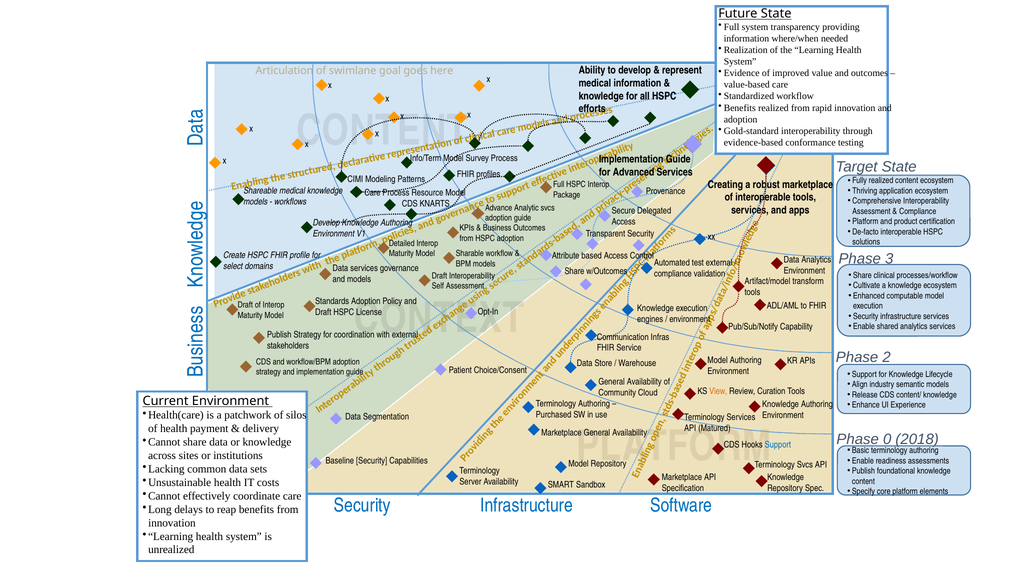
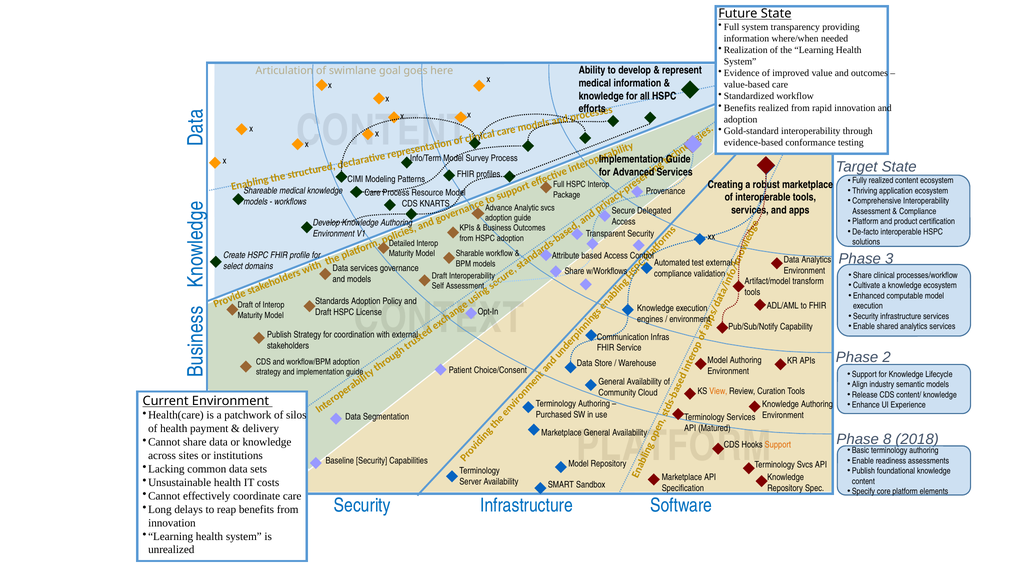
w/Outcomes: w/Outcomes -> w/Workflows (607, 271)
0: 0 -> 8 (887, 439)
Support colour: blue -> orange (778, 445)
